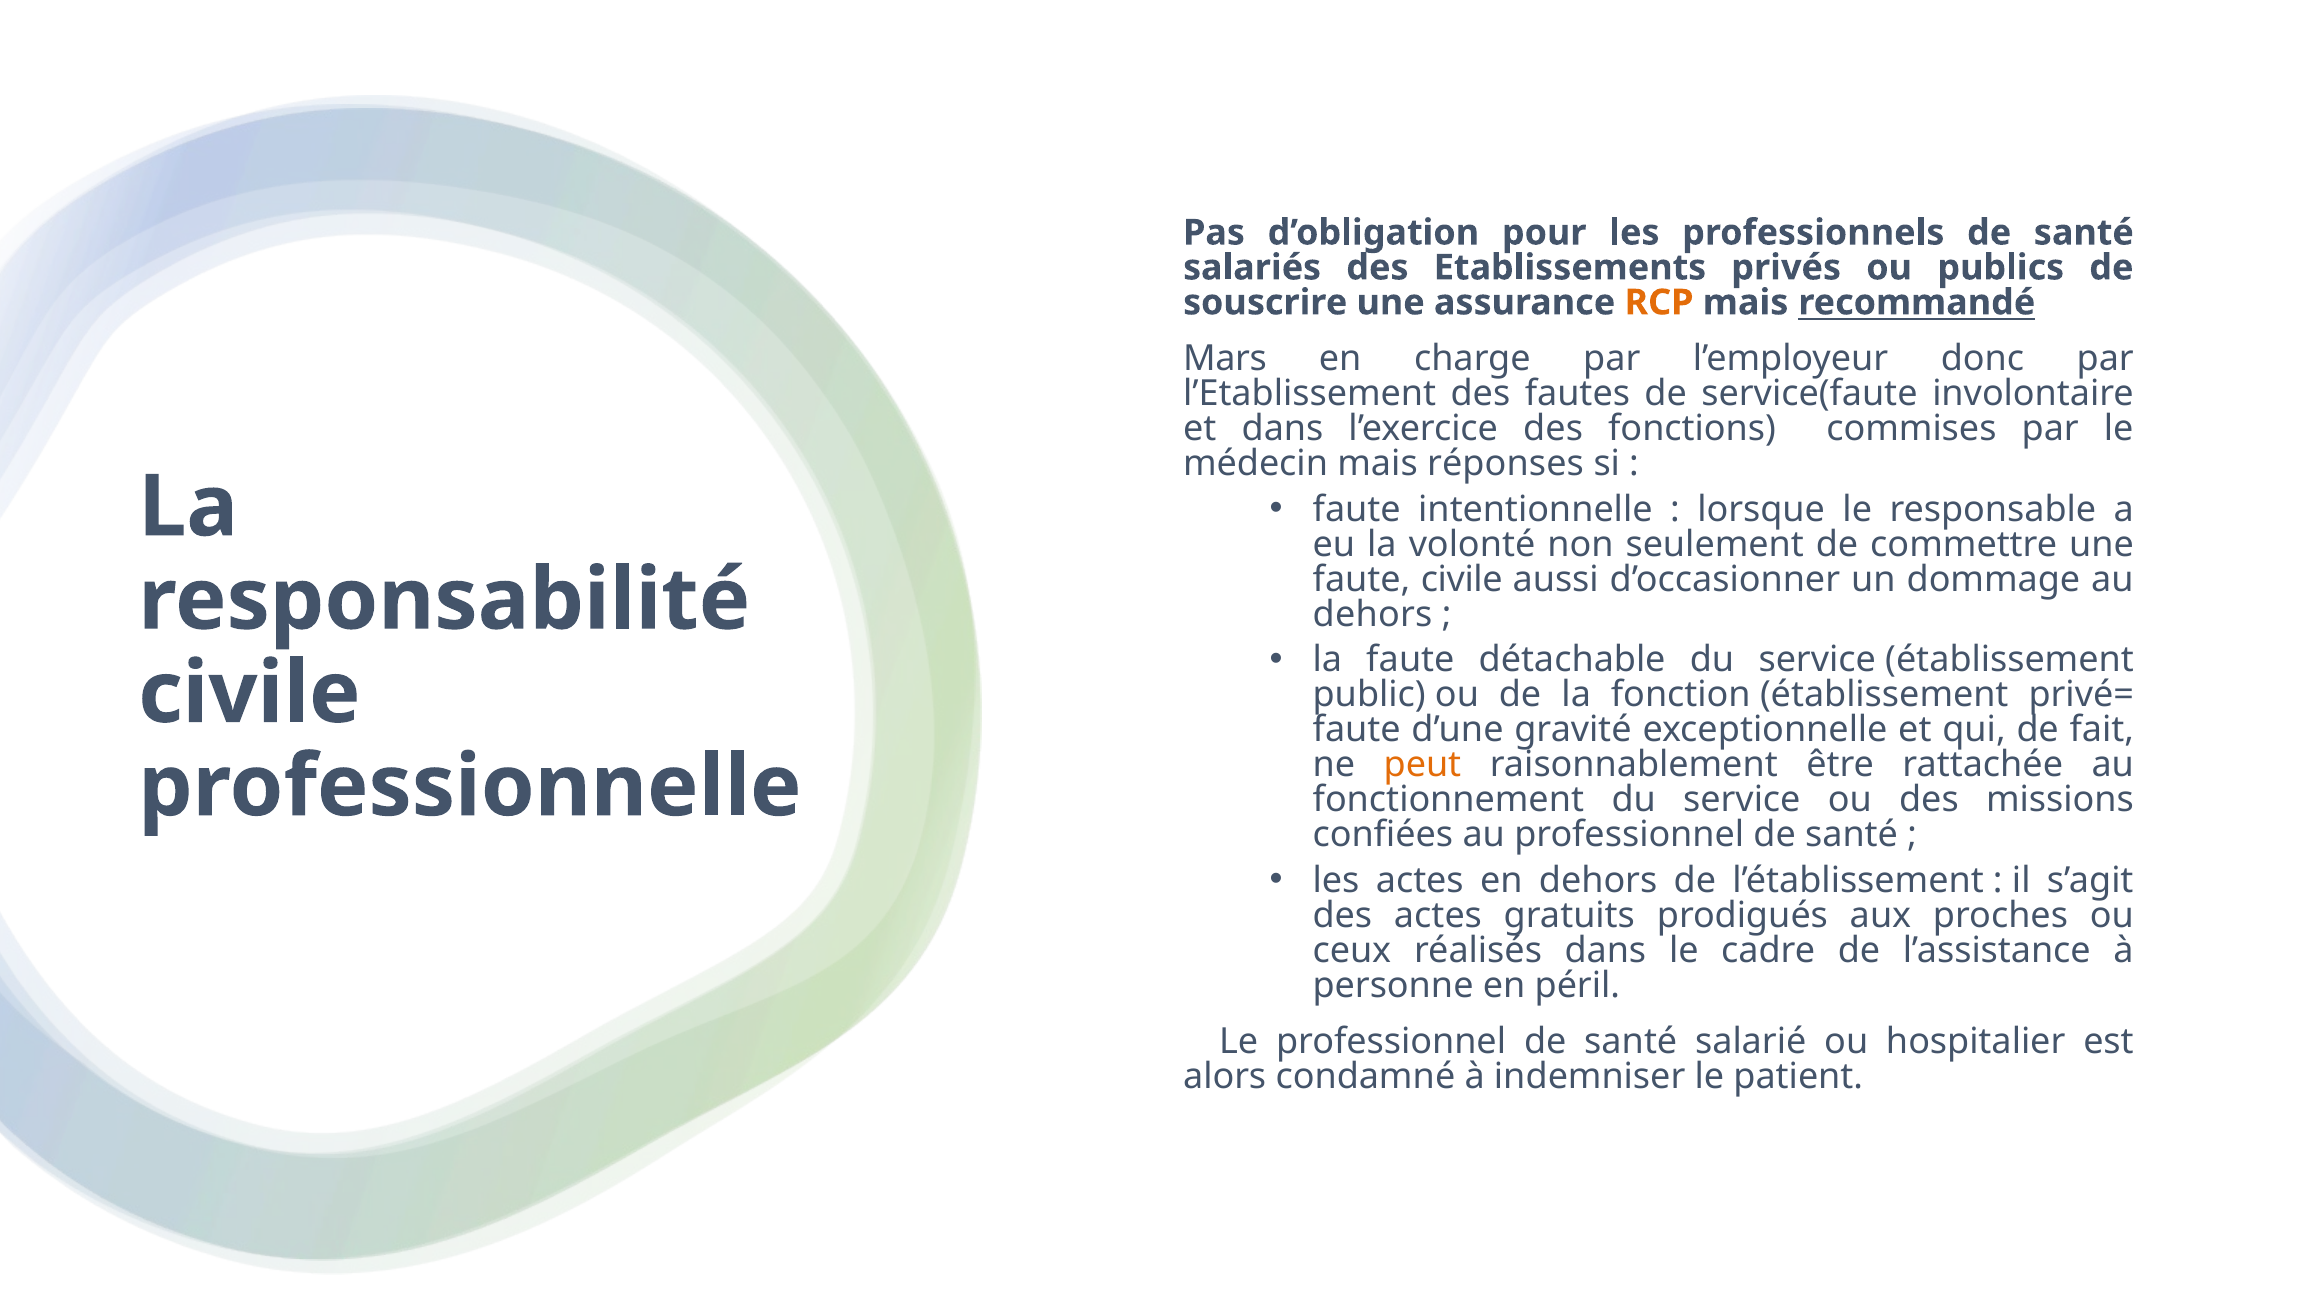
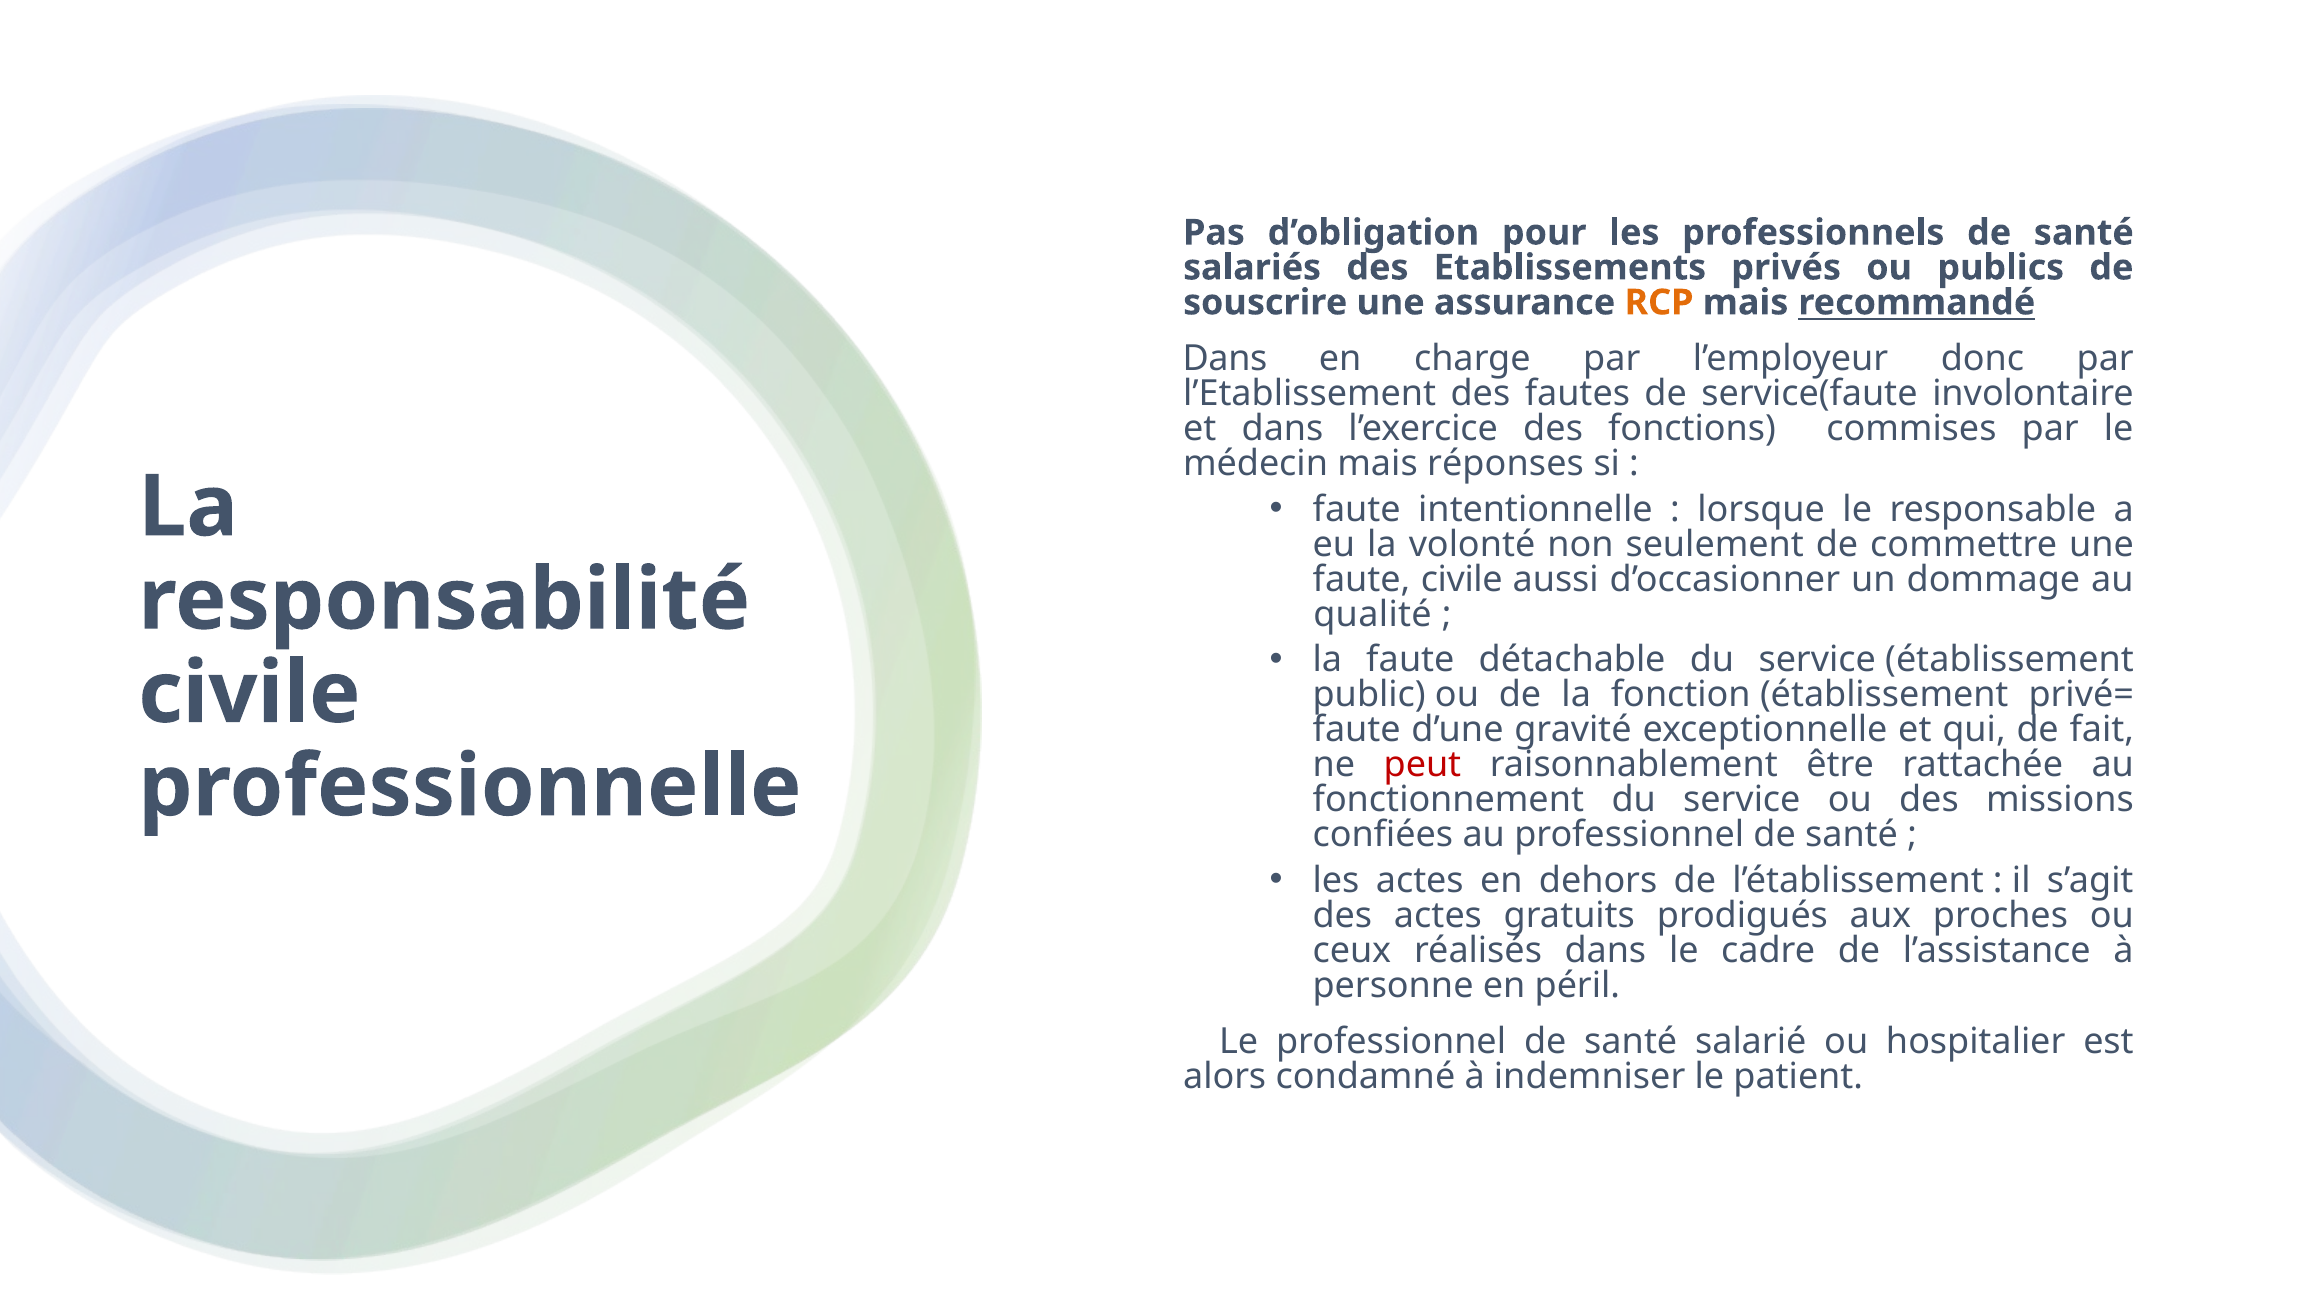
Mars: Mars -> Dans (1225, 359)
dehors: dehors -> qualité (1373, 615)
peut colour: orange -> red (1422, 765)
